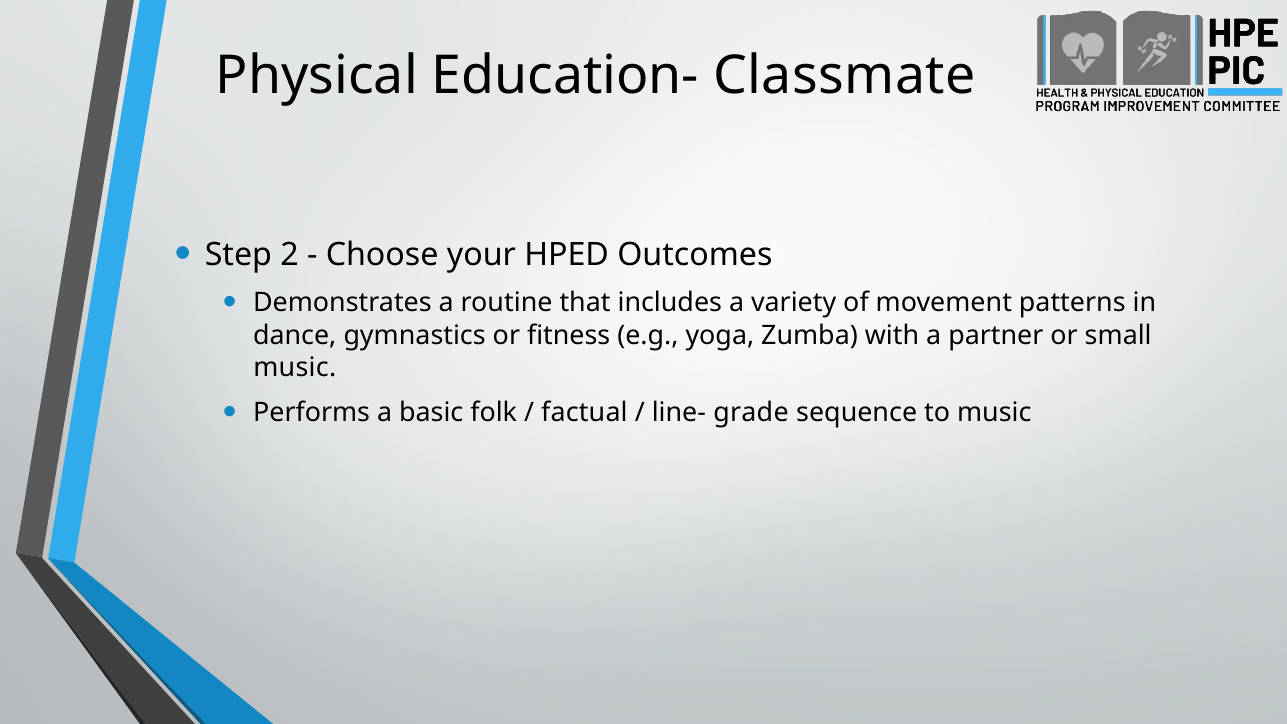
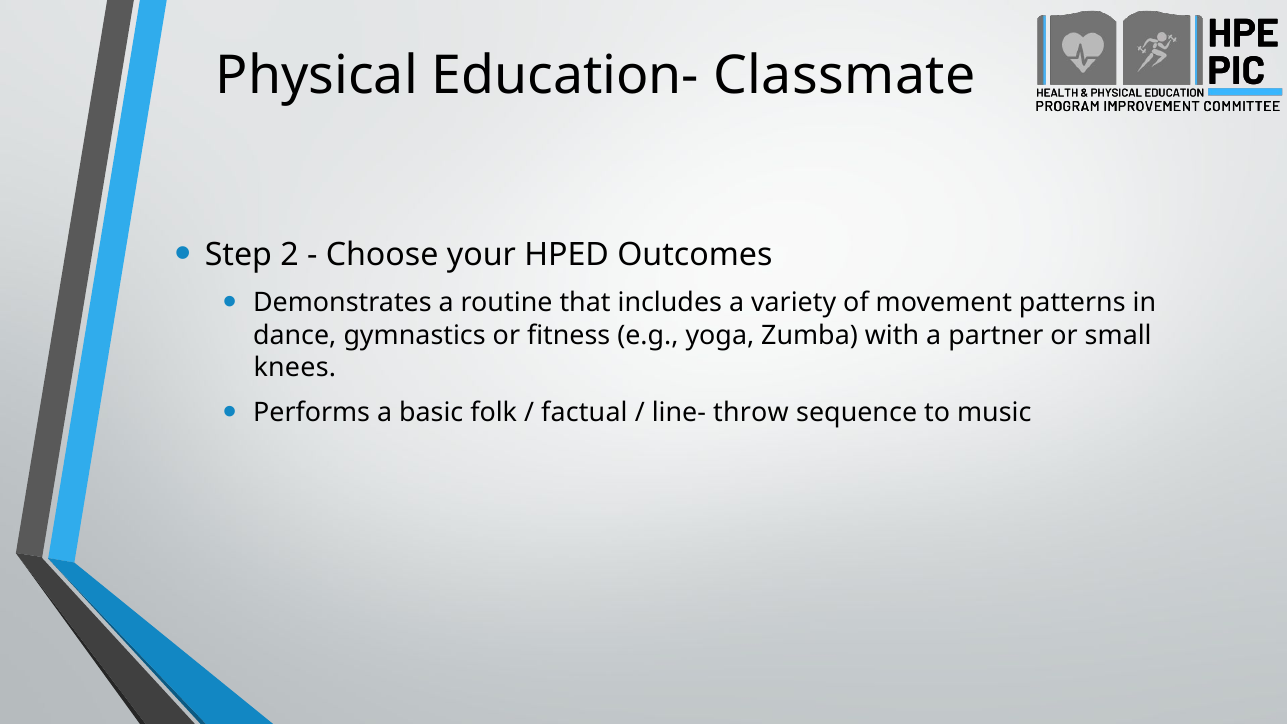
music: music -> knees (295, 367)
grade: grade -> throw (751, 413)
